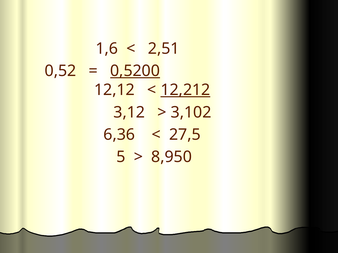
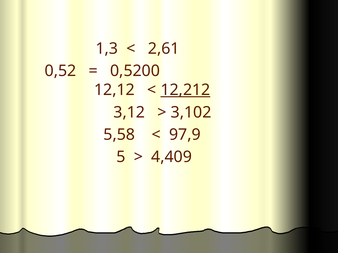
1,6: 1,6 -> 1,3 (107, 49)
2,51: 2,51 -> 2,61 (164, 49)
0,5200 underline: present -> none (135, 71)
6,36: 6,36 -> 5,58 (119, 135)
27,5: 27,5 -> 97,9 (185, 135)
8,950: 8,950 -> 4,409 (172, 157)
